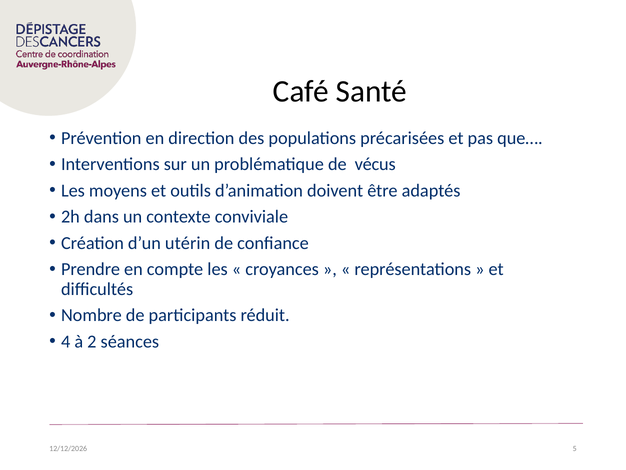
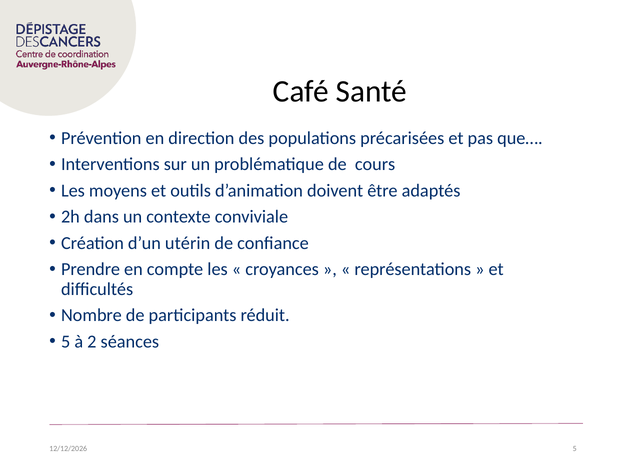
vécus: vécus -> cours (375, 164)
4: 4 -> 5 (66, 341)
